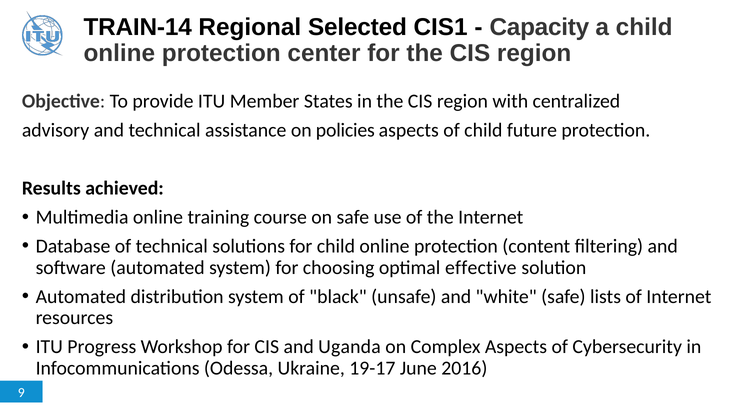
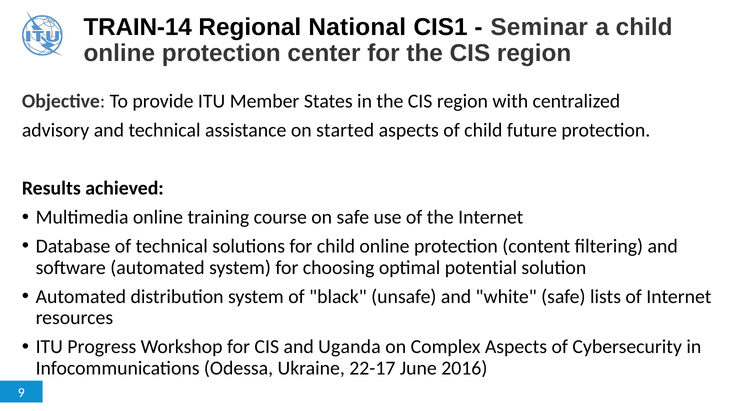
Selected: Selected -> National (357, 27)
Capacity: Capacity -> Seminar (539, 27)
policies: policies -> started (345, 130)
effective: effective -> potential (481, 267)
19-17: 19-17 -> 22-17 (372, 368)
